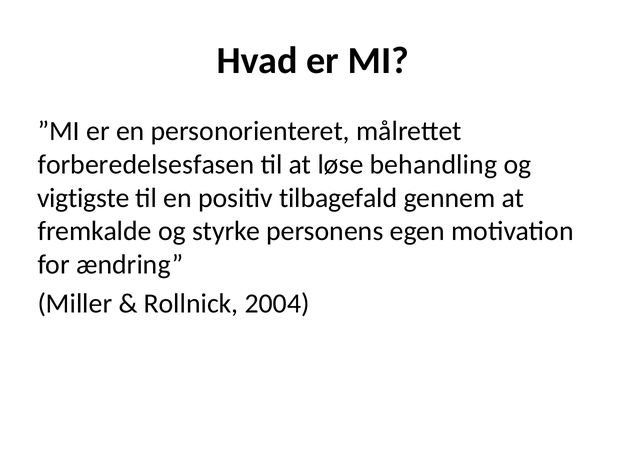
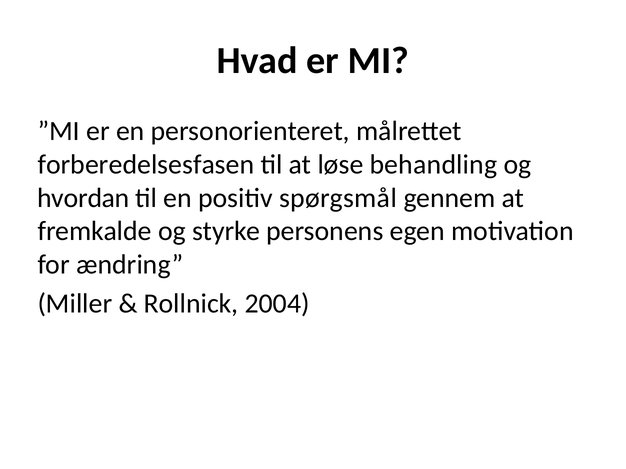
vigtigste: vigtigste -> hvordan (83, 198)
tilbagefald: tilbagefald -> spørgsmål (338, 198)
